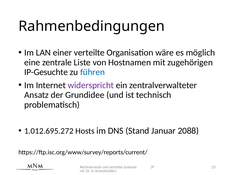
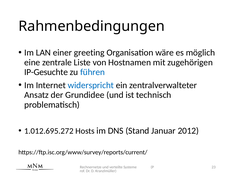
einer verteilte: verteilte -> greeting (89, 53)
widerspricht colour: purple -> blue (91, 85)
2088: 2088 -> 2012 (188, 131)
